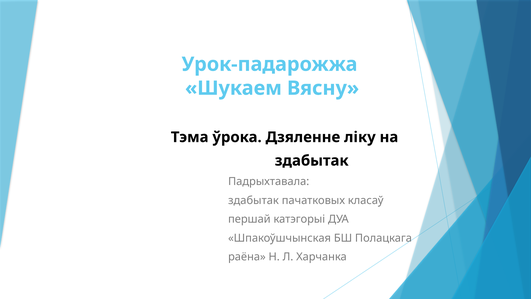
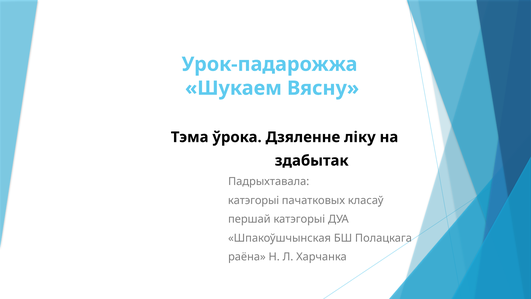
здабытак: здабытак -> катэгорыі (254, 200)
